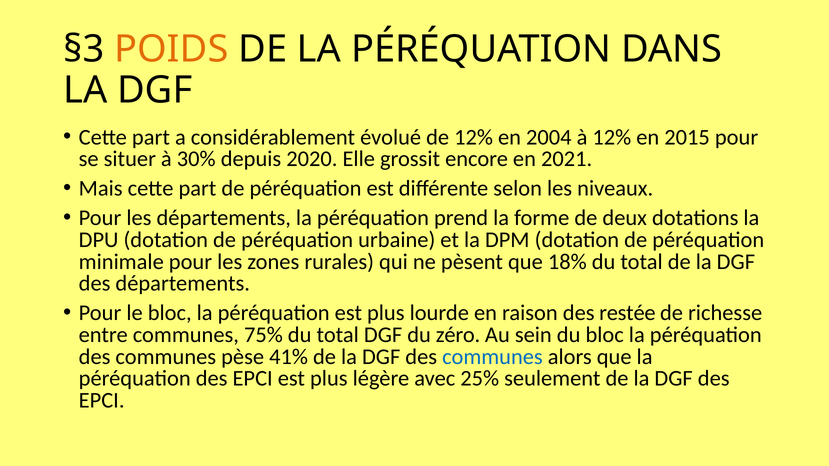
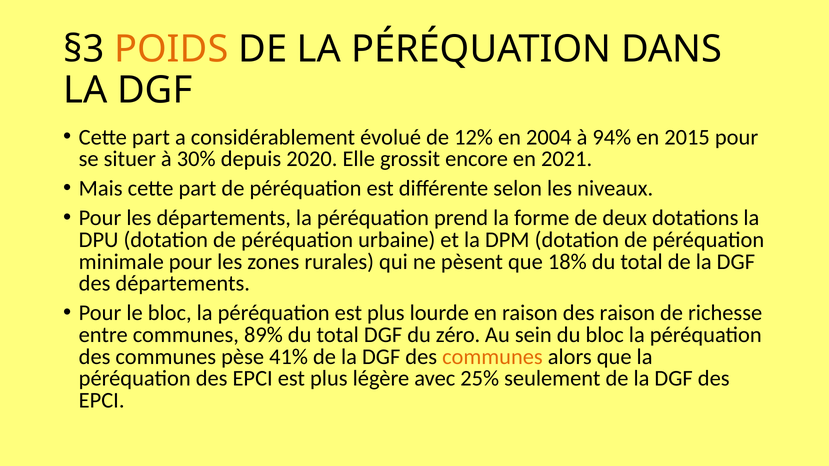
à 12%: 12% -> 94% (612, 137)
des restée: restée -> raison (627, 313)
75%: 75% -> 89% (263, 335)
communes colour: blue -> orange (492, 357)
